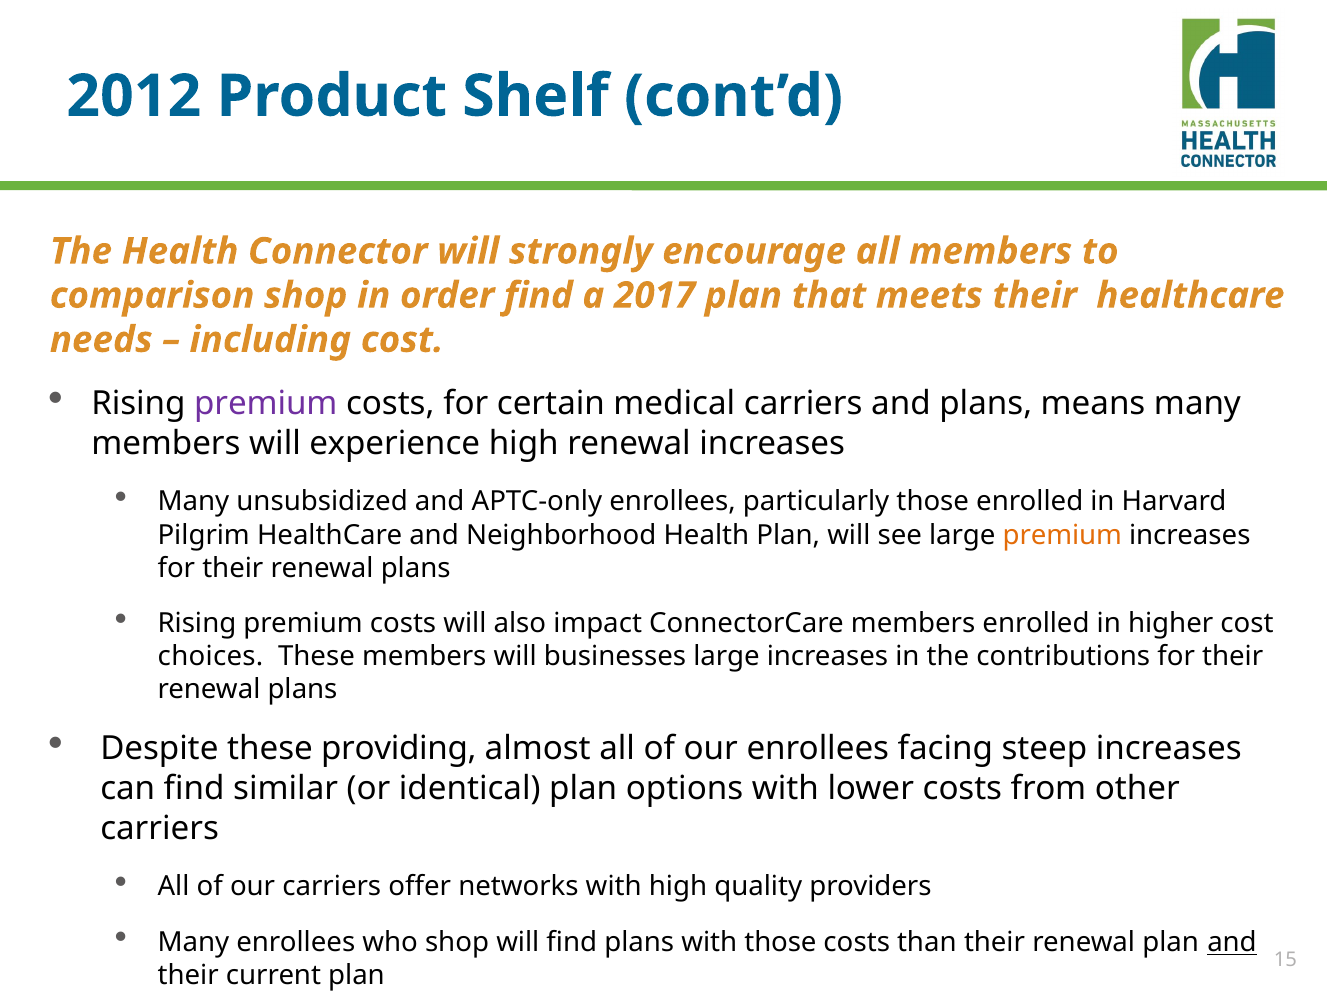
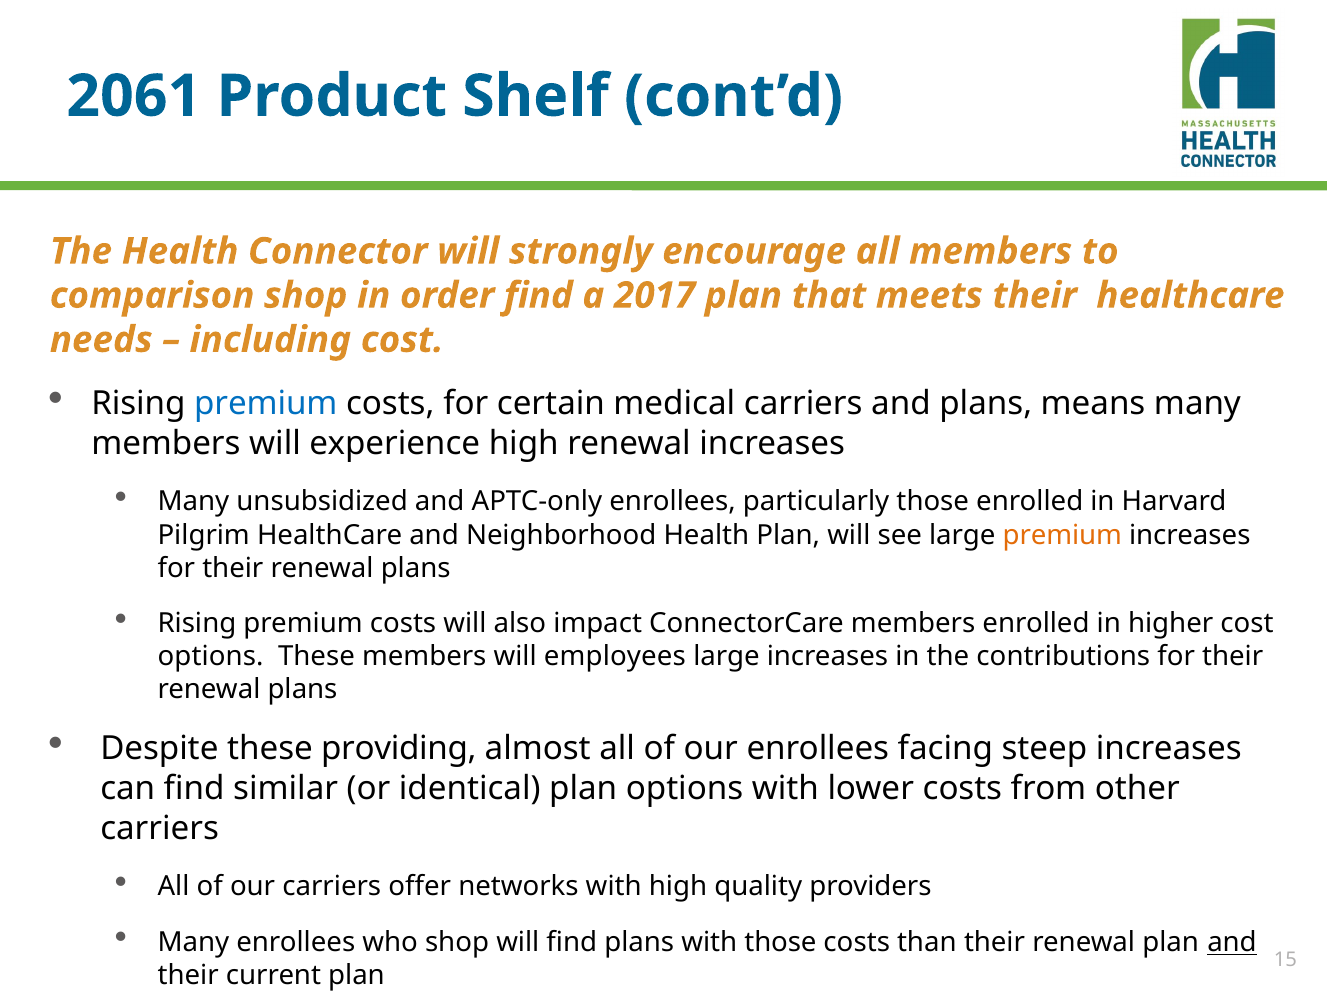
2012: 2012 -> 2061 (134, 96)
premium colour: purple -> blue (266, 404)
choices: choices -> options (211, 657)
businesses: businesses -> employees (615, 657)
